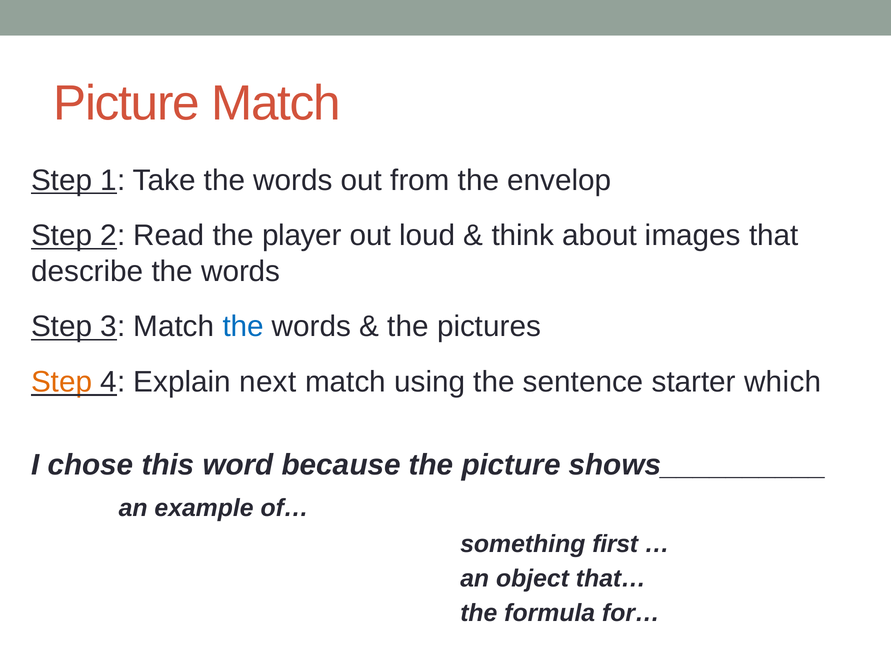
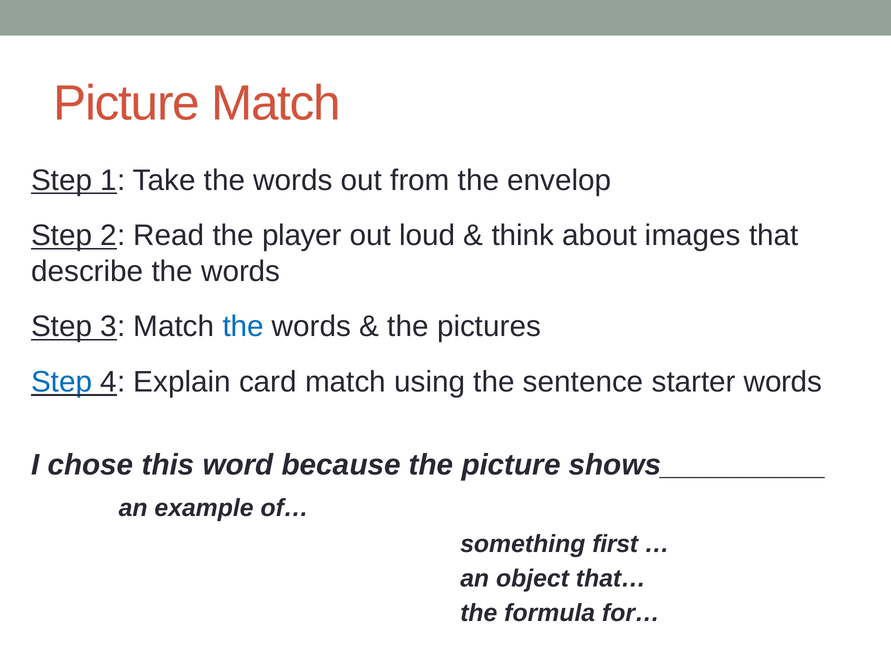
Step colour: orange -> blue (62, 382)
next: next -> card (268, 382)
starter which: which -> words (783, 382)
